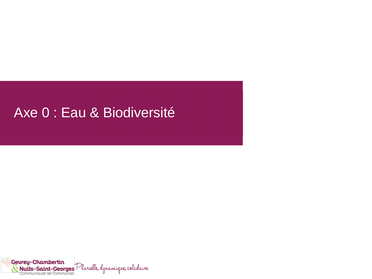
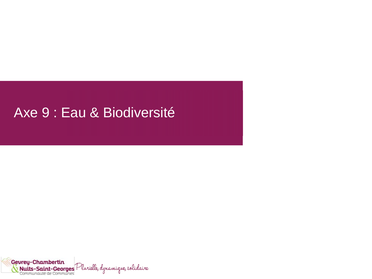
0: 0 -> 9 (46, 113)
